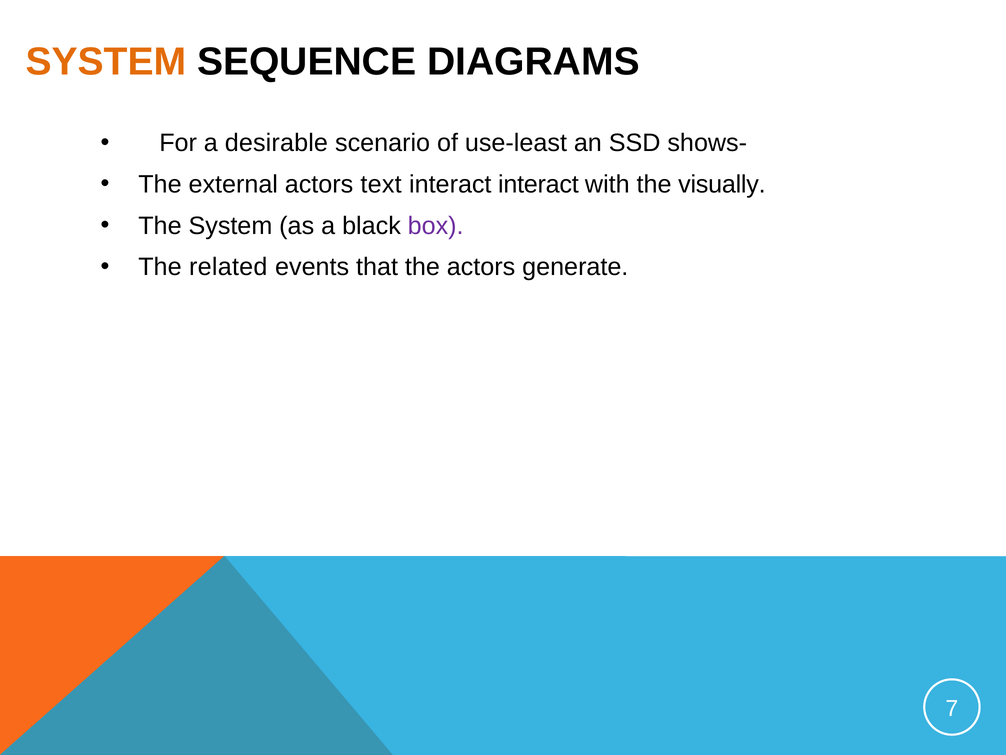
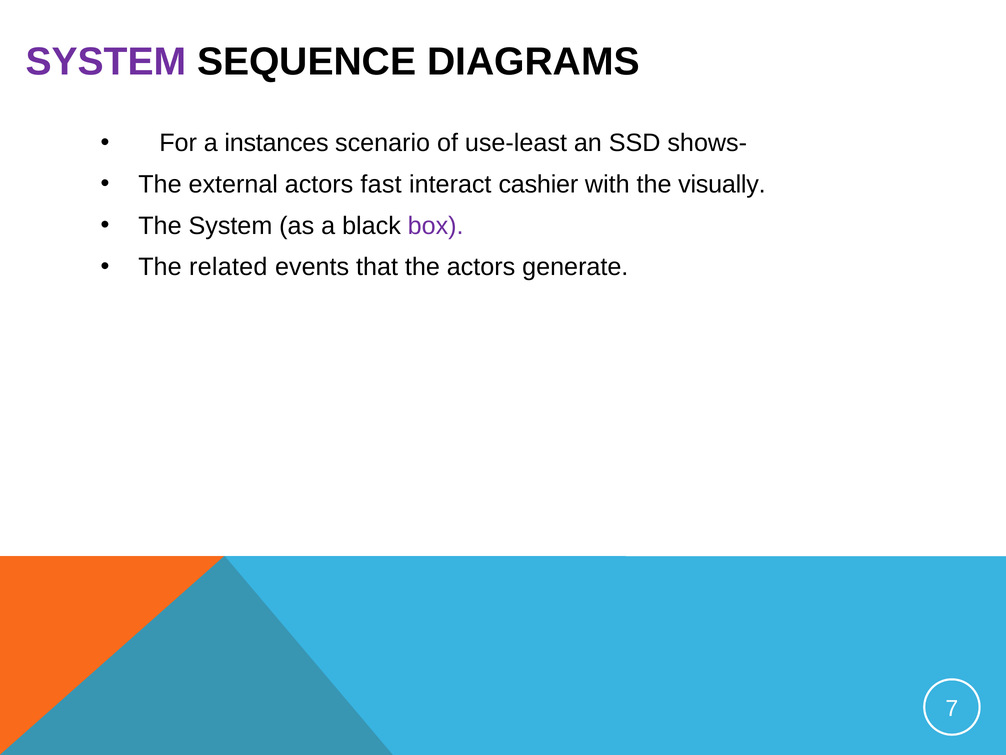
SYSTEM colour: orange -> purple (106, 62)
desirable: desirable -> instances (277, 143)
text: text -> fast (381, 184)
interact interact: interact -> cashier (538, 184)
